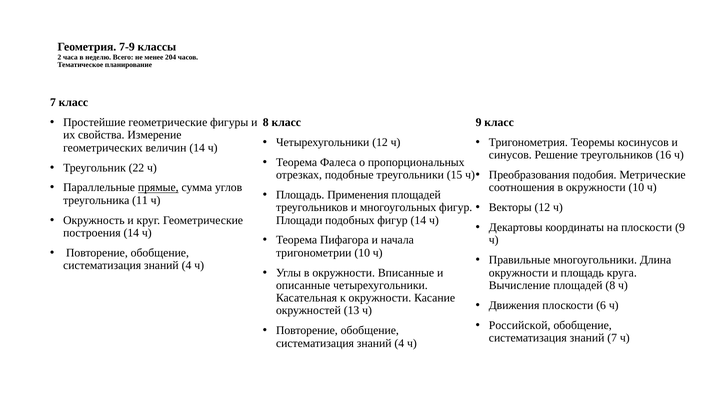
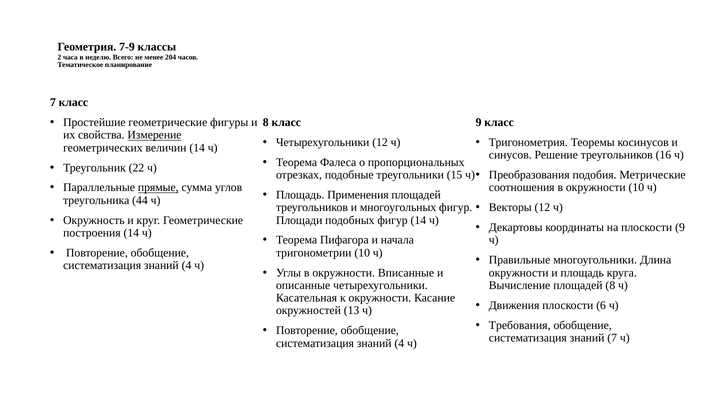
Измерение underline: none -> present (154, 135)
11: 11 -> 44 (140, 200)
Российской: Российской -> Требования (520, 325)
